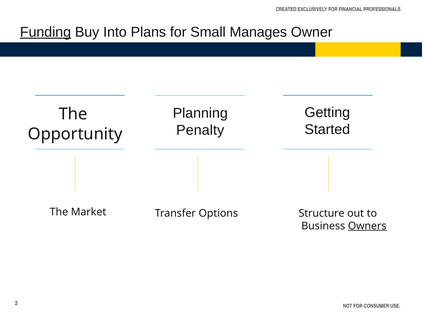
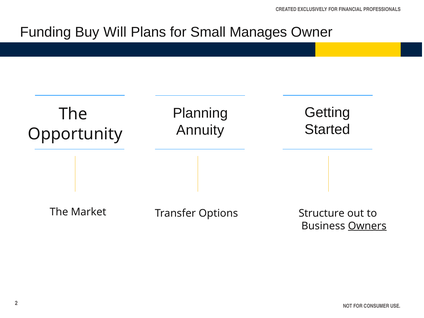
Funding underline: present -> none (46, 32)
Into: Into -> Will (115, 32)
Penalty: Penalty -> Annuity (200, 130)
